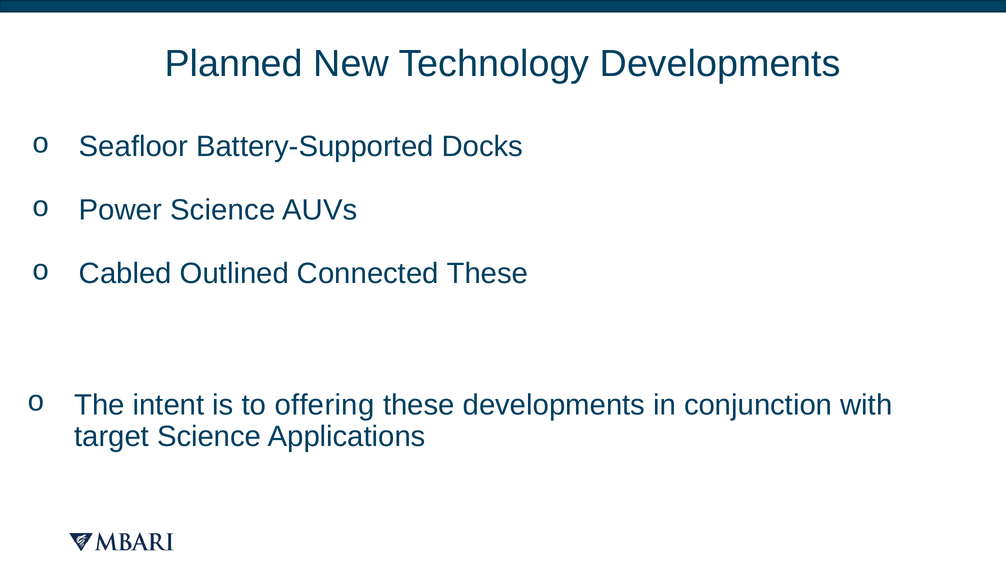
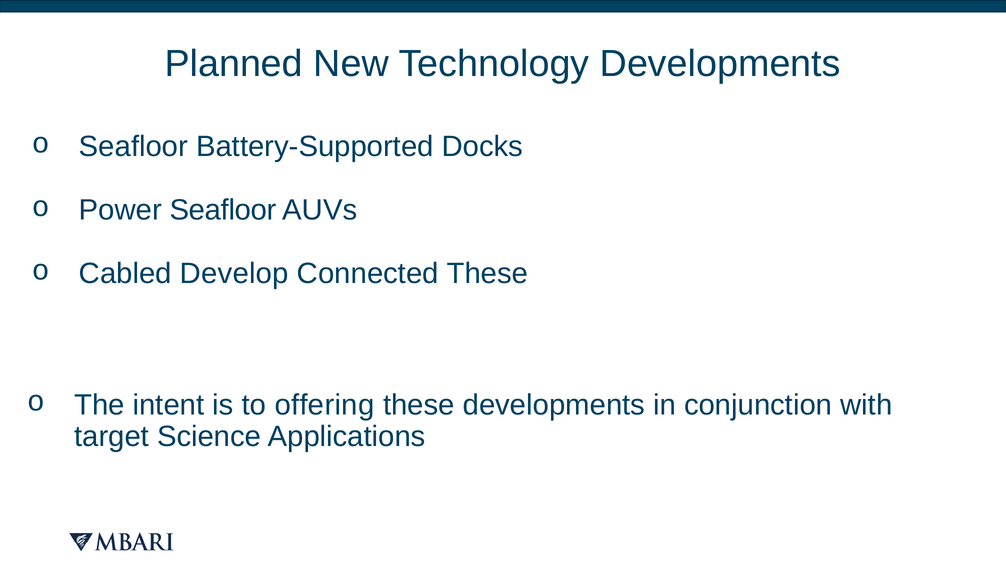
Power Science: Science -> Seafloor (223, 210)
Outlined: Outlined -> Develop (234, 274)
